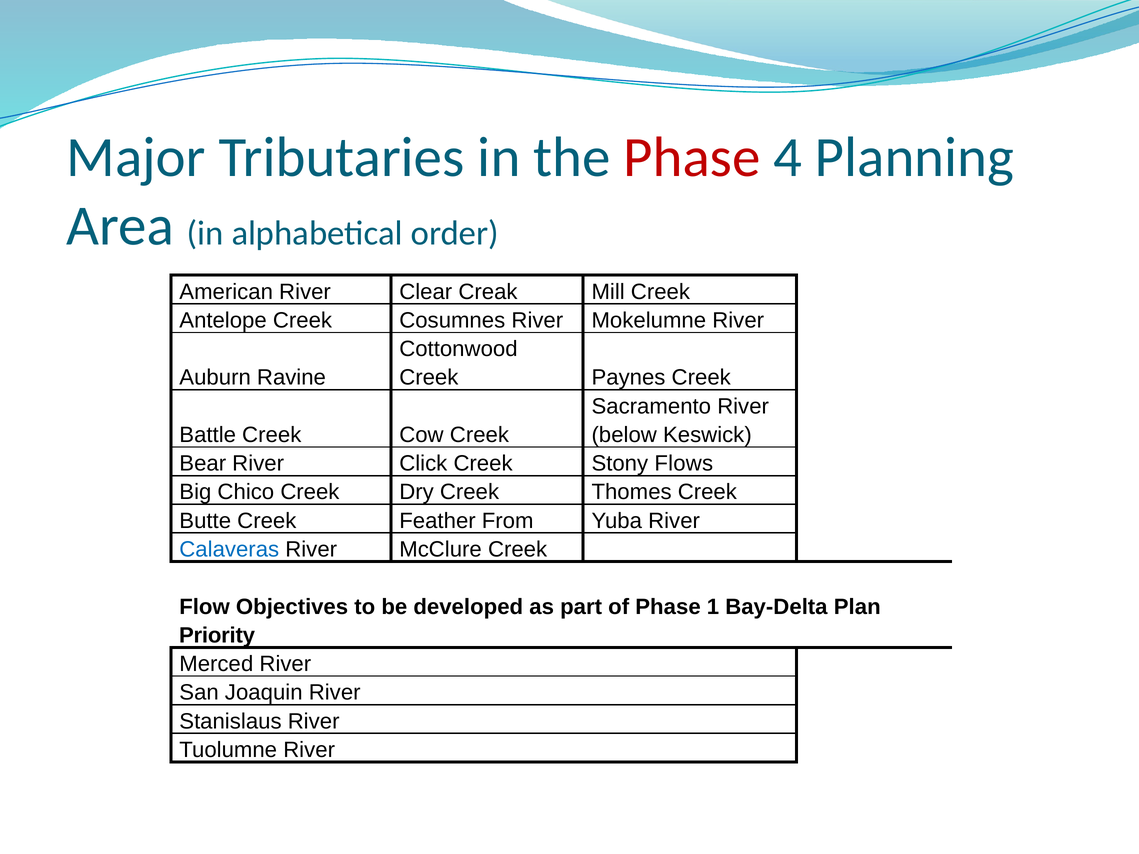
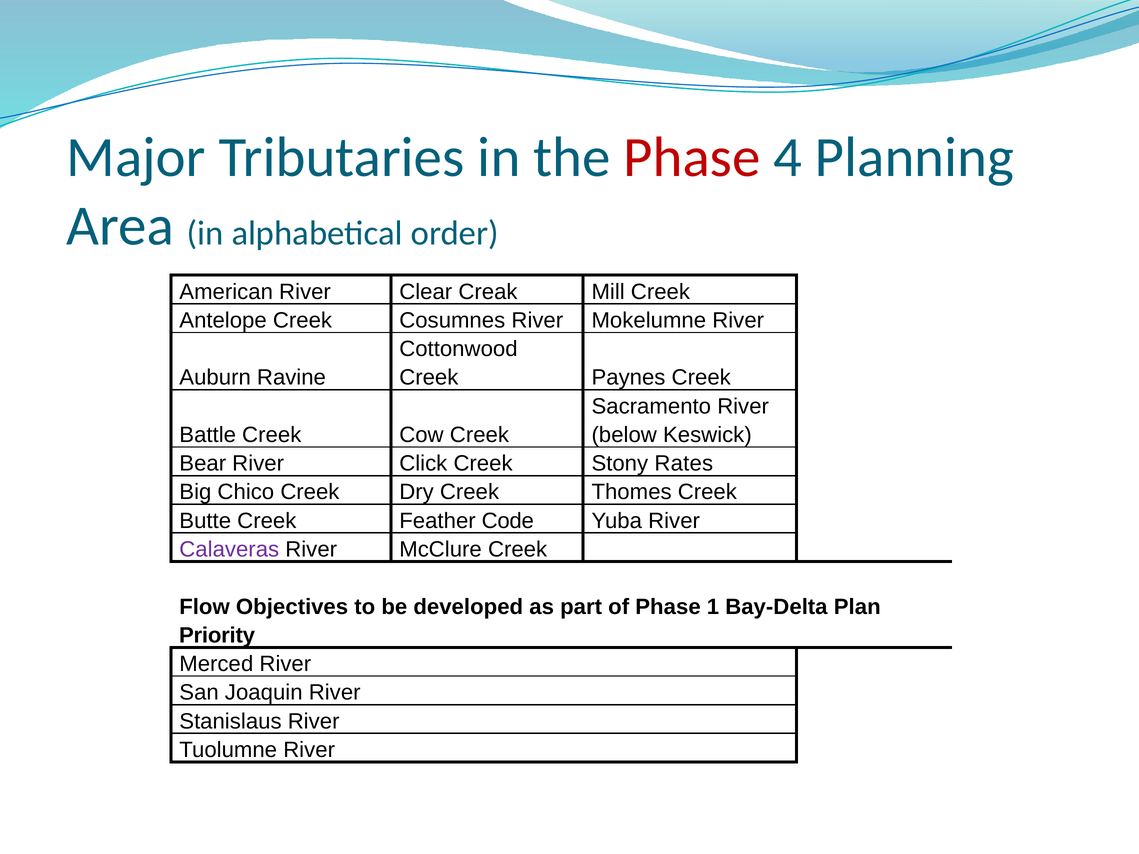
Flows: Flows -> Rates (684, 464)
From: From -> Code (508, 521)
Calaveras colour: blue -> purple (229, 550)
